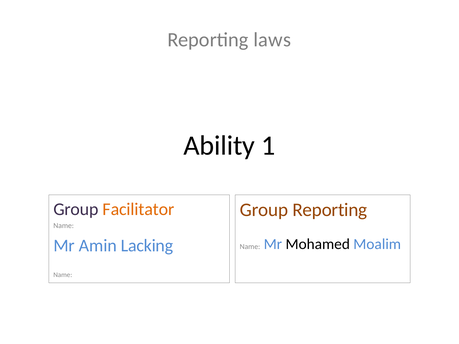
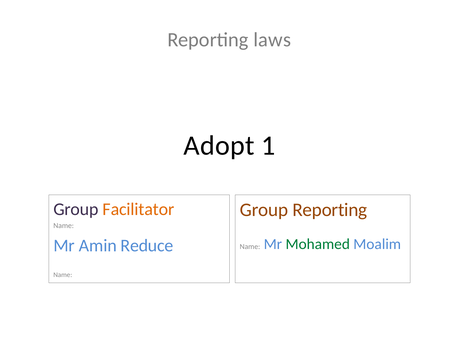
Ability: Ability -> Adopt (219, 146)
Lacking: Lacking -> Reduce (147, 246)
Mohamed colour: black -> green (318, 244)
